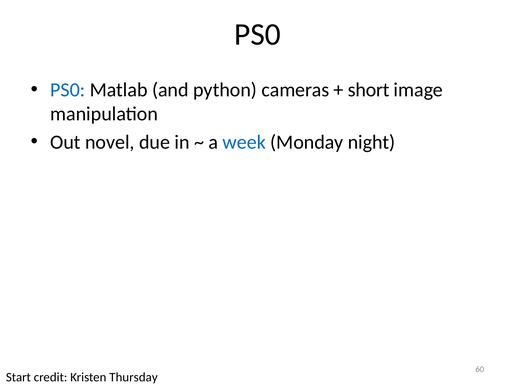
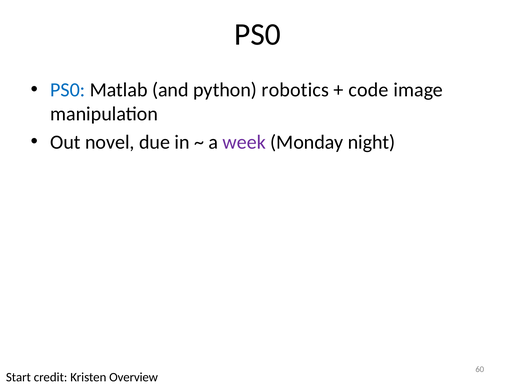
cameras: cameras -> robotics (295, 90)
short: short -> code (368, 90)
week colour: blue -> purple (244, 142)
Thursday: Thursday -> Overview (134, 377)
